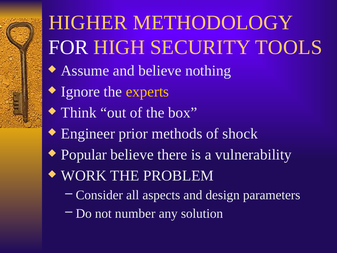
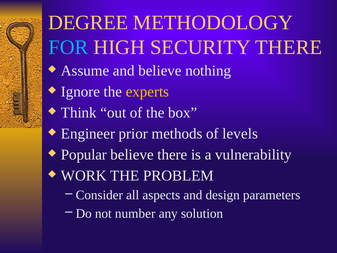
HIGHER: HIGHER -> DEGREE (88, 23)
FOR colour: white -> light blue (68, 47)
SECURITY TOOLS: TOOLS -> THERE (289, 47)
shock: shock -> levels (240, 134)
